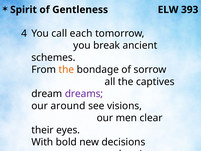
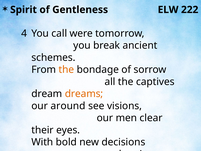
393: 393 -> 222 (190, 10)
each: each -> were (81, 33)
dreams colour: purple -> orange (84, 94)
